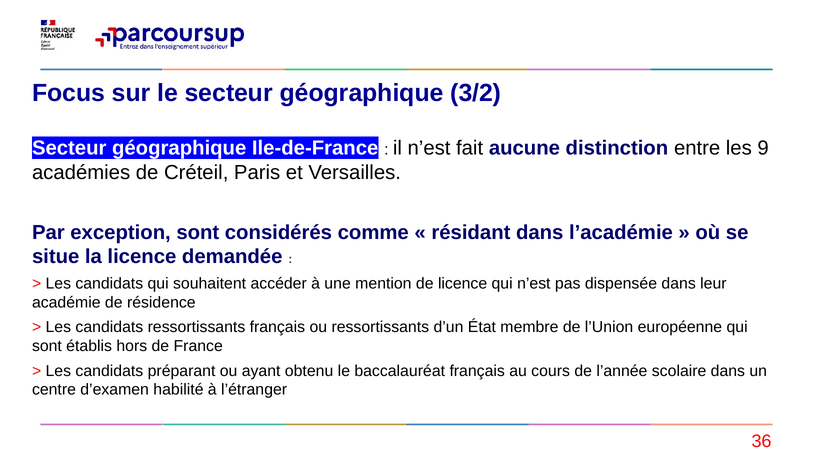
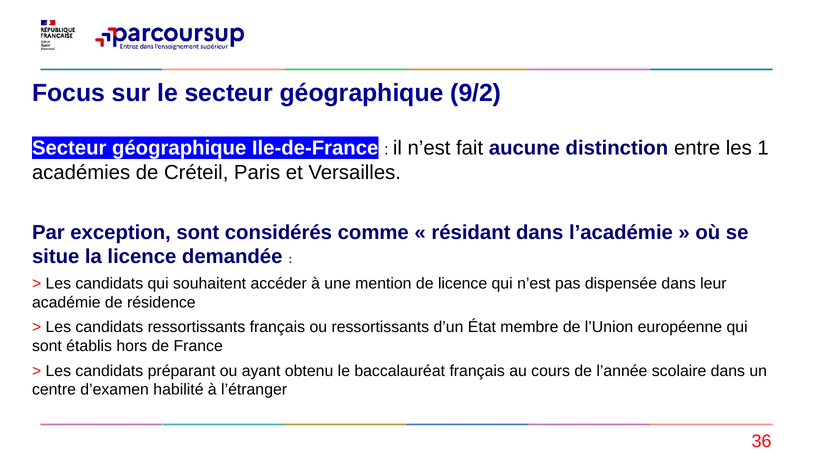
3/2: 3/2 -> 9/2 (476, 93)
9: 9 -> 1 (763, 148)
